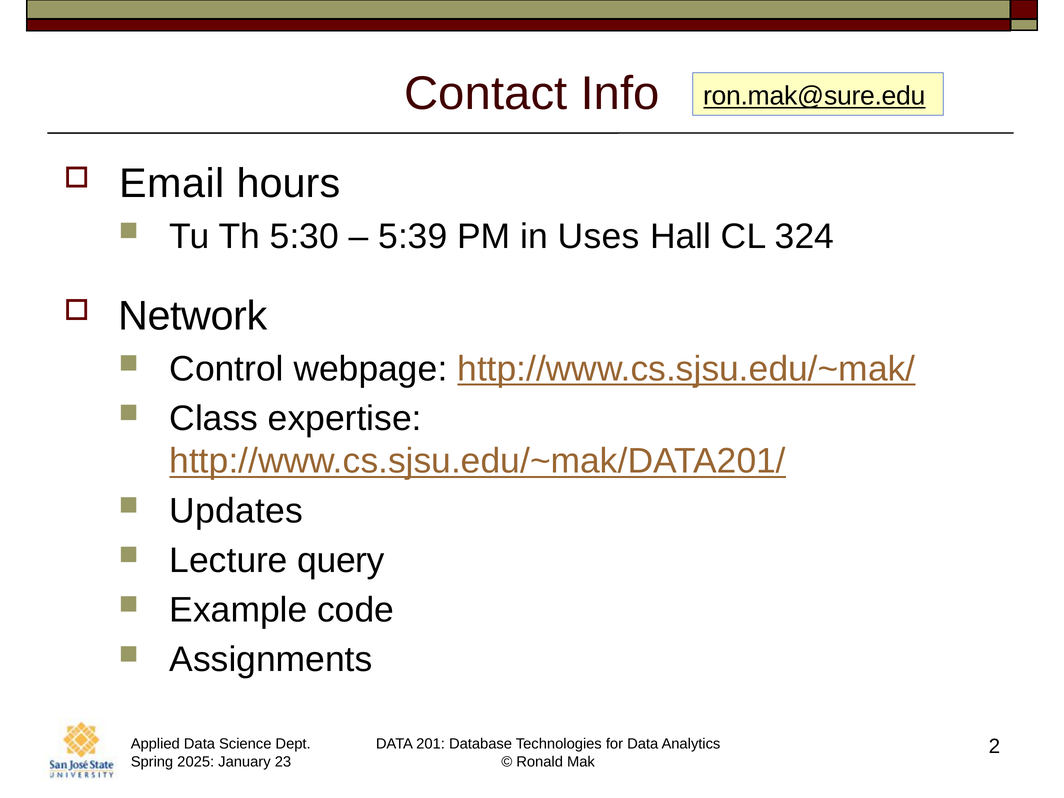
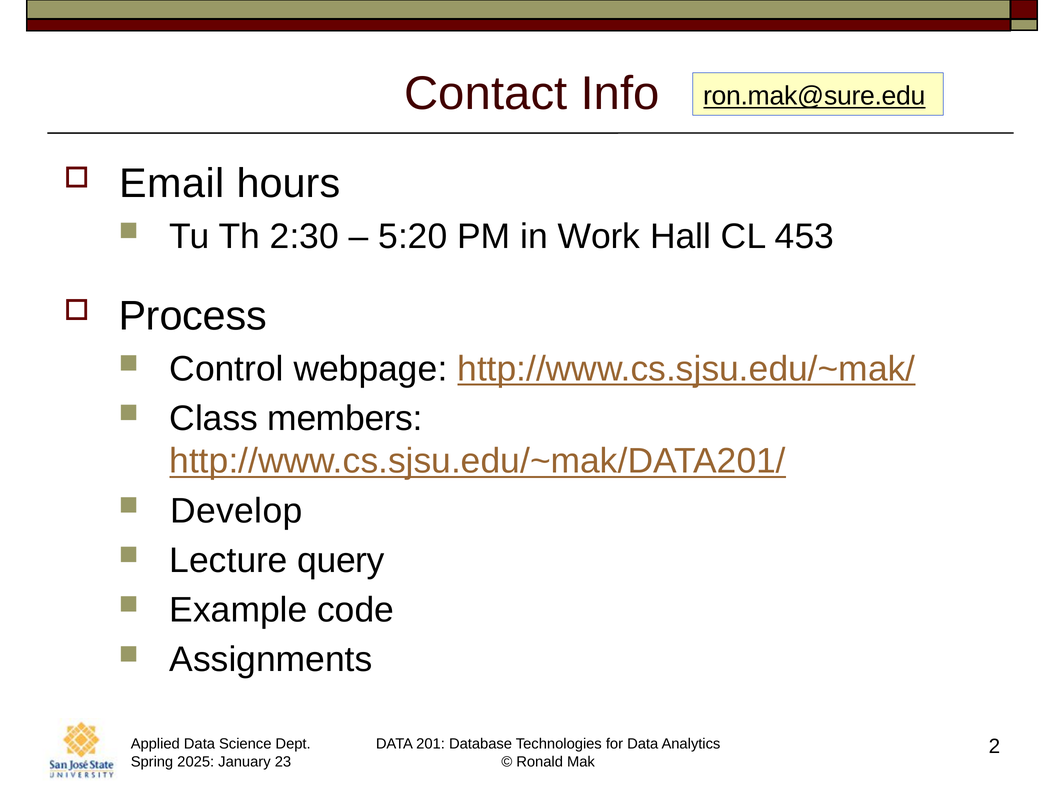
5:30: 5:30 -> 2:30 (304, 237)
5:39: 5:39 -> 5:20 (413, 237)
Uses: Uses -> Work (599, 237)
324: 324 -> 453 (804, 237)
Network: Network -> Process (193, 316)
expertise: expertise -> members (345, 419)
Updates: Updates -> Develop (236, 511)
